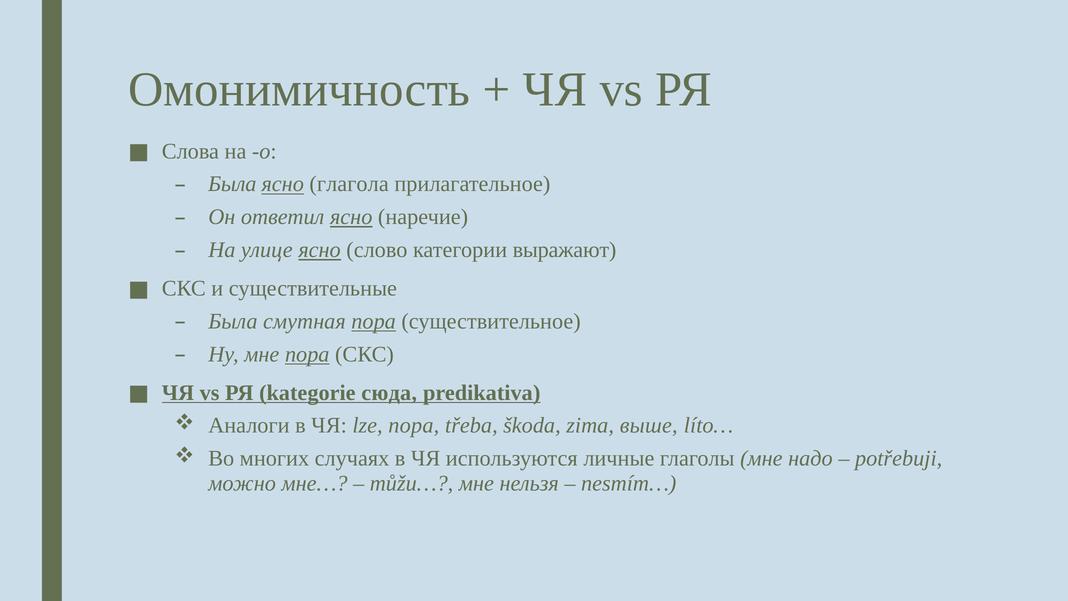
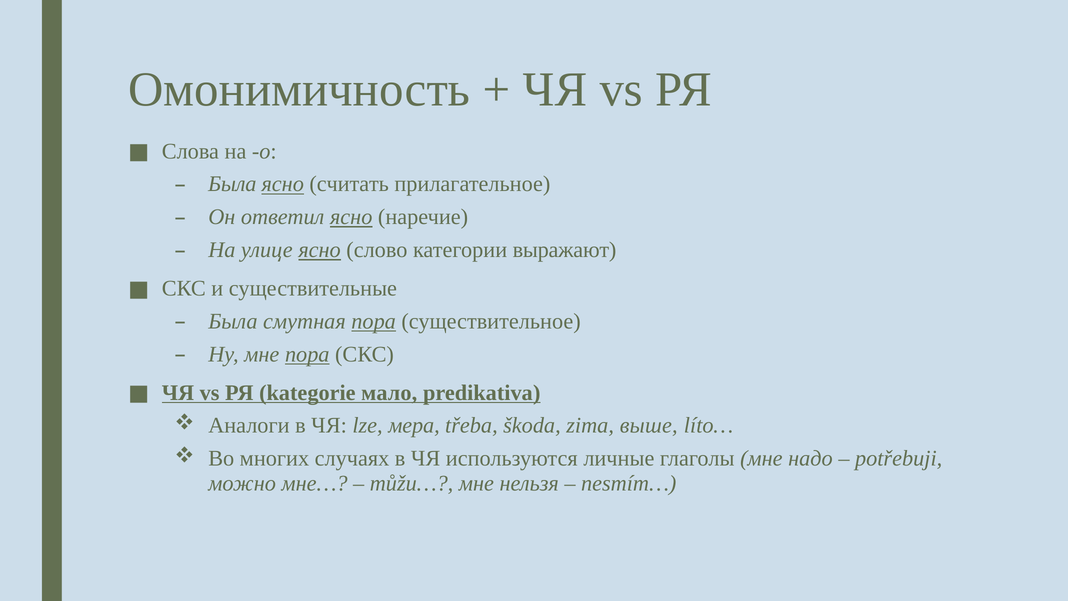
глагола: глагола -> считать (349, 184)
сюда: сюда -> мало (389, 393)
lze пора: пора -> мера (414, 425)
